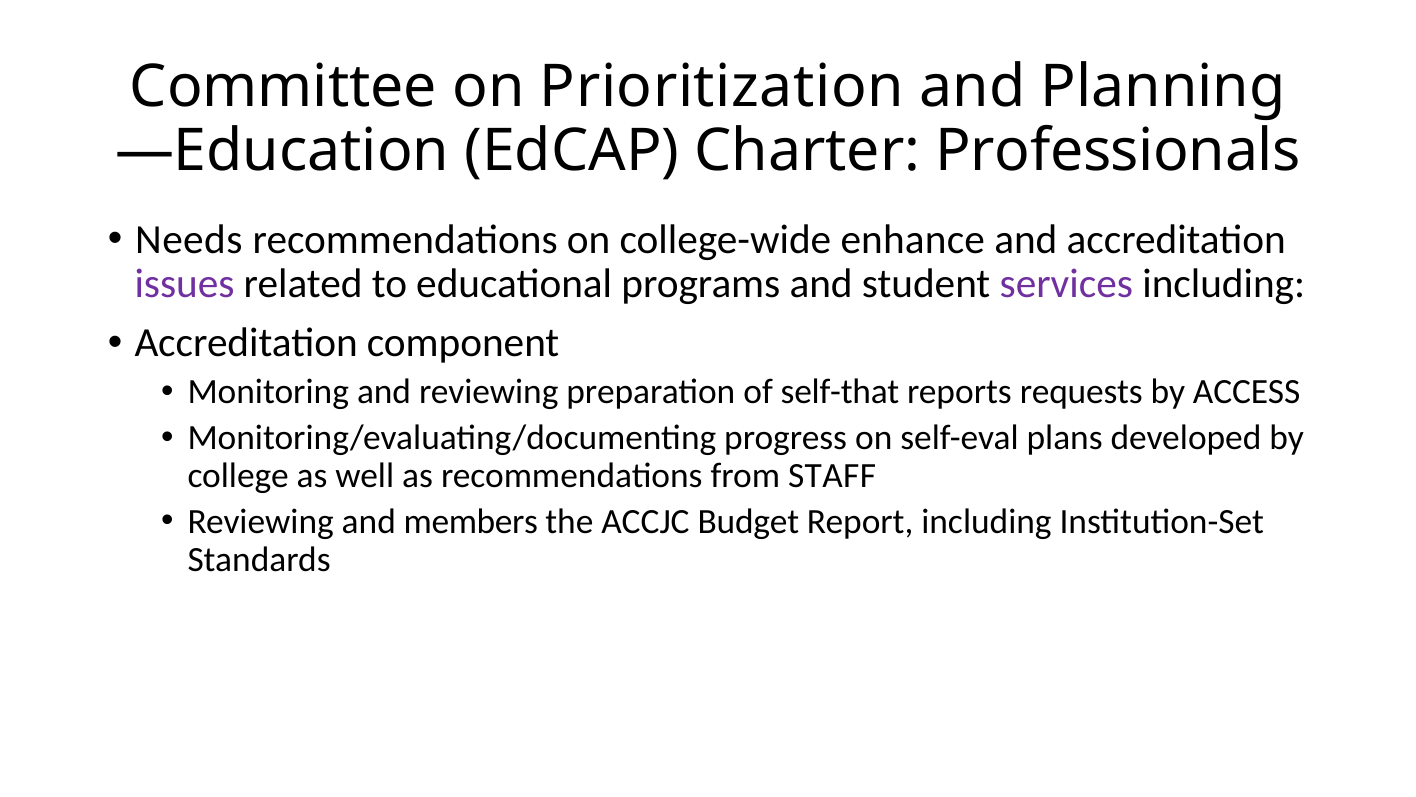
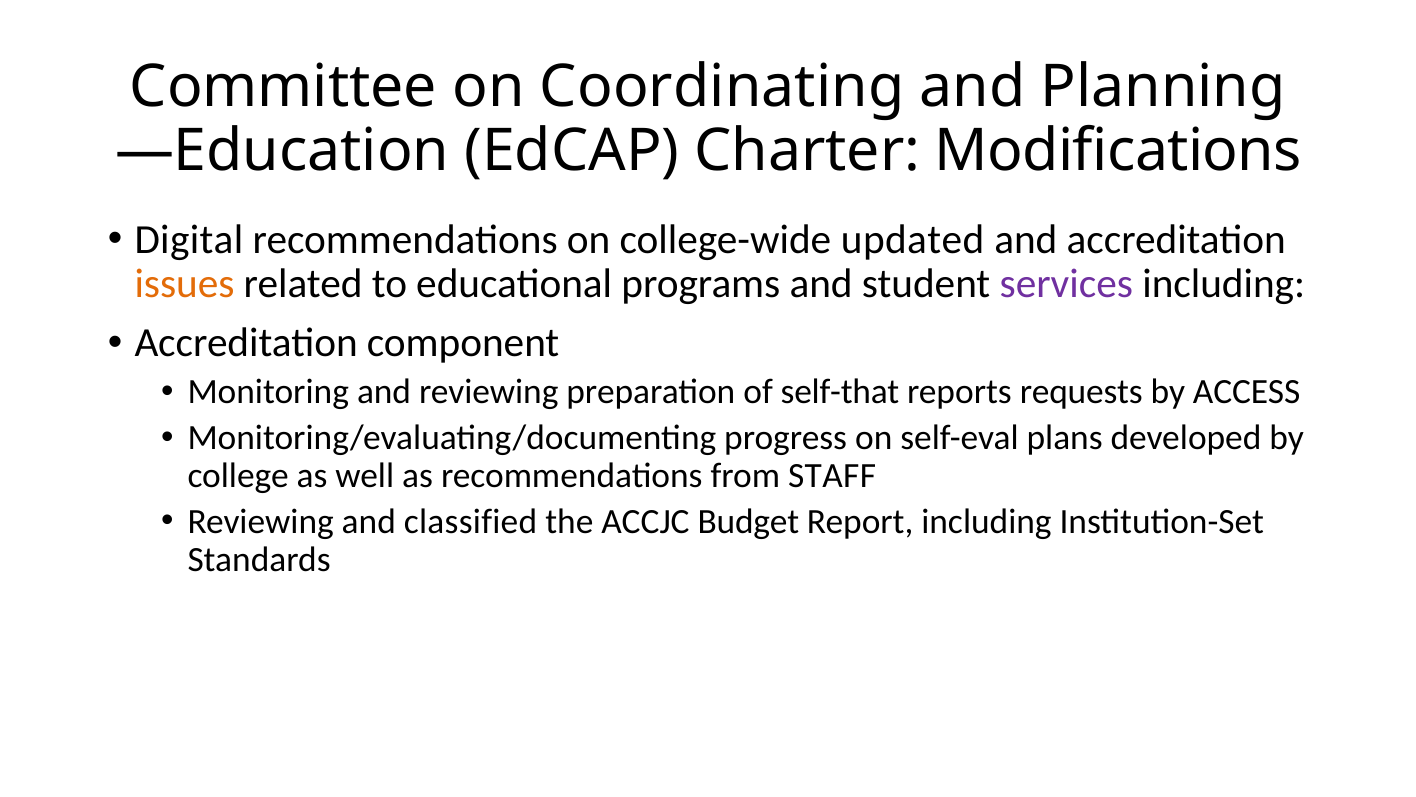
Prioritization: Prioritization -> Coordinating (722, 87)
Professionals: Professionals -> Modifications (1118, 151)
Needs: Needs -> Digital (189, 239)
enhance: enhance -> updated (913, 239)
issues colour: purple -> orange (185, 284)
members: members -> classified (471, 521)
